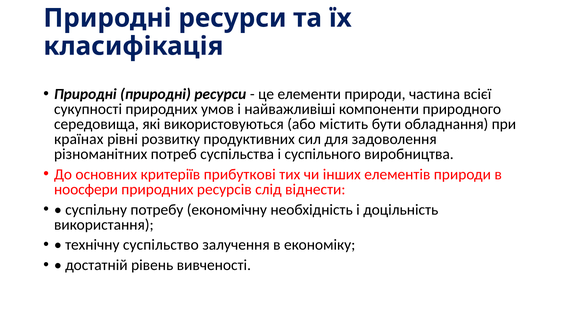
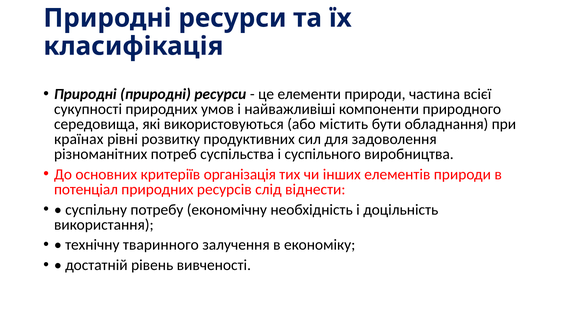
прибуткові: прибуткові -> організація (240, 174)
ноосфери: ноосфери -> потенціал (86, 189)
суспільство: суспільство -> тваринного (161, 245)
